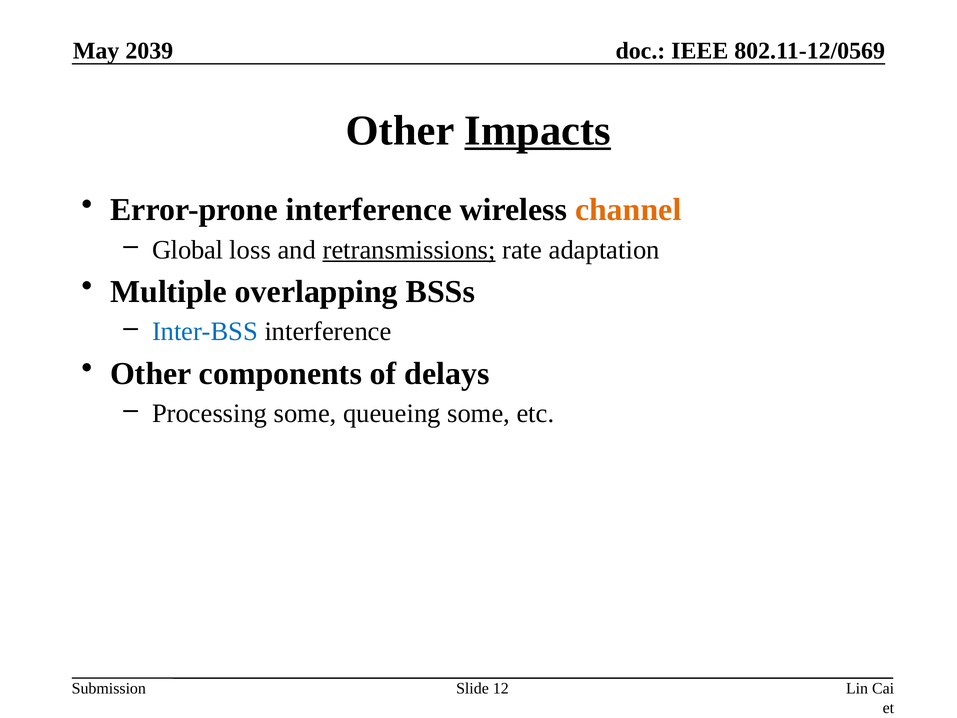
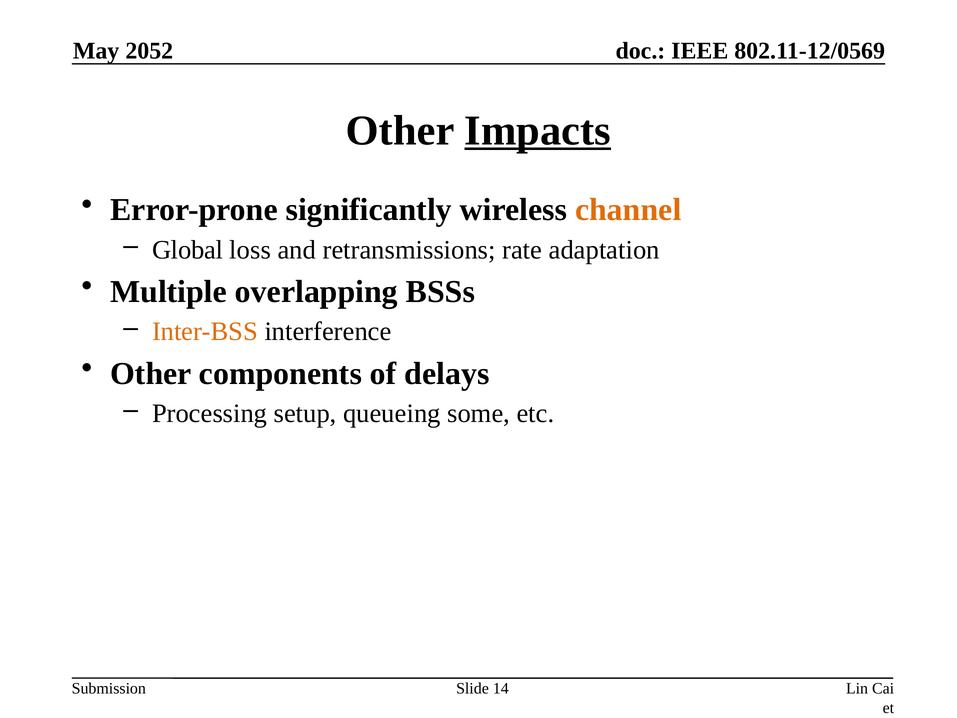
2039: 2039 -> 2052 (149, 51)
Error-prone interference: interference -> significantly (369, 210)
retransmissions underline: present -> none (409, 250)
Inter-BSS colour: blue -> orange (205, 332)
Processing some: some -> setup (305, 413)
12: 12 -> 14 (501, 688)
